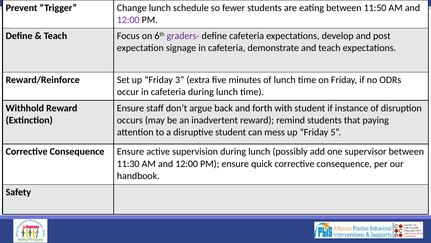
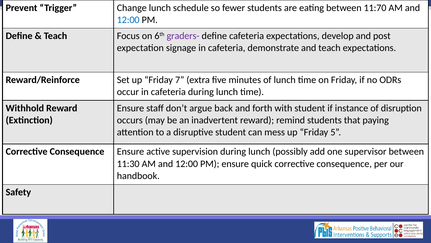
11:50: 11:50 -> 11:70 (375, 8)
12:00 colour: purple -> blue (128, 20)
3: 3 -> 7 (180, 80)
